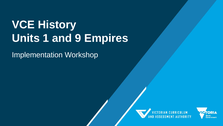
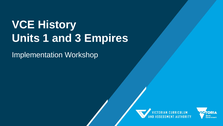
9: 9 -> 3 (78, 38)
